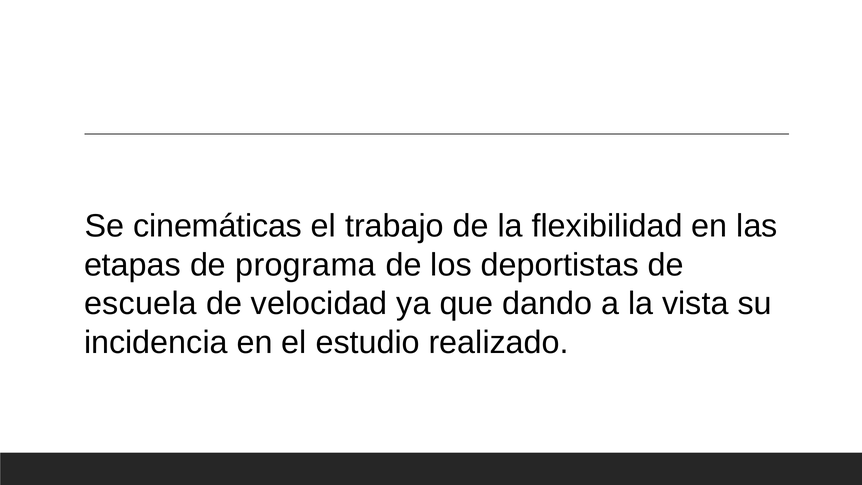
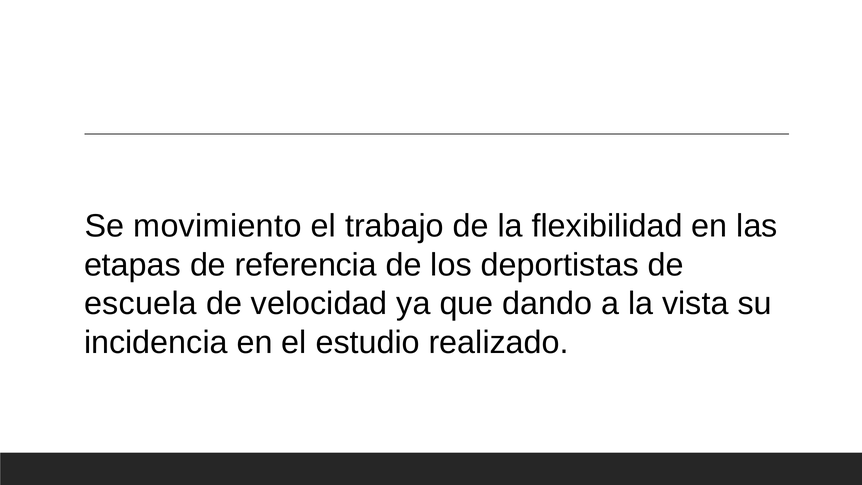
cinemáticas: cinemáticas -> movimiento (217, 226)
programa: programa -> referencia (306, 265)
